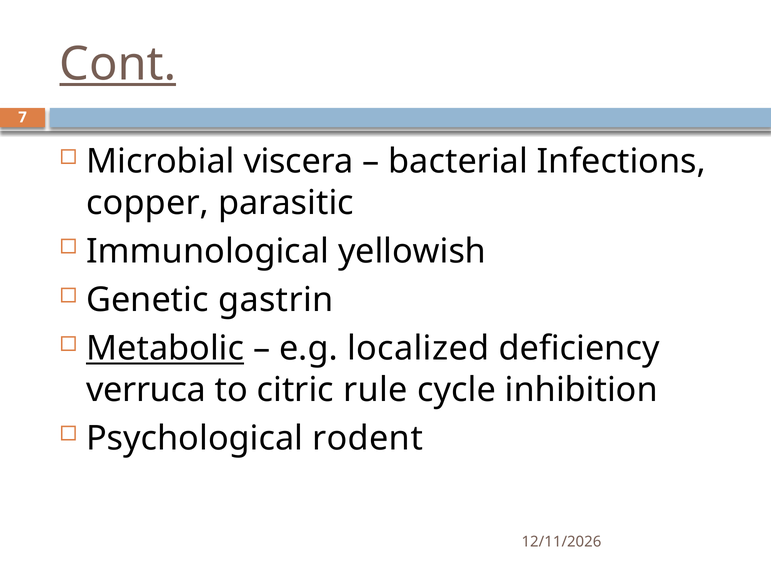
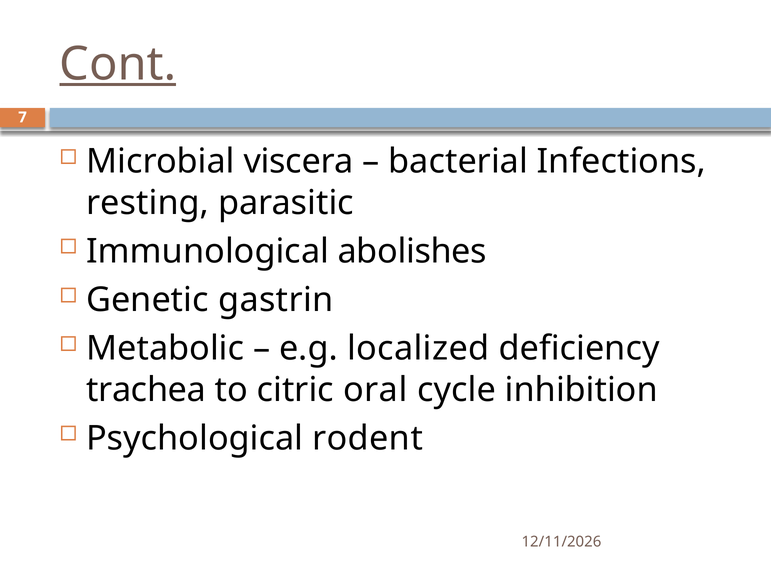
copper: copper -> resting (148, 203)
yellowish: yellowish -> abolishes (412, 252)
Metabolic underline: present -> none (165, 349)
verruca: verruca -> trachea (146, 390)
rule: rule -> oral (375, 390)
